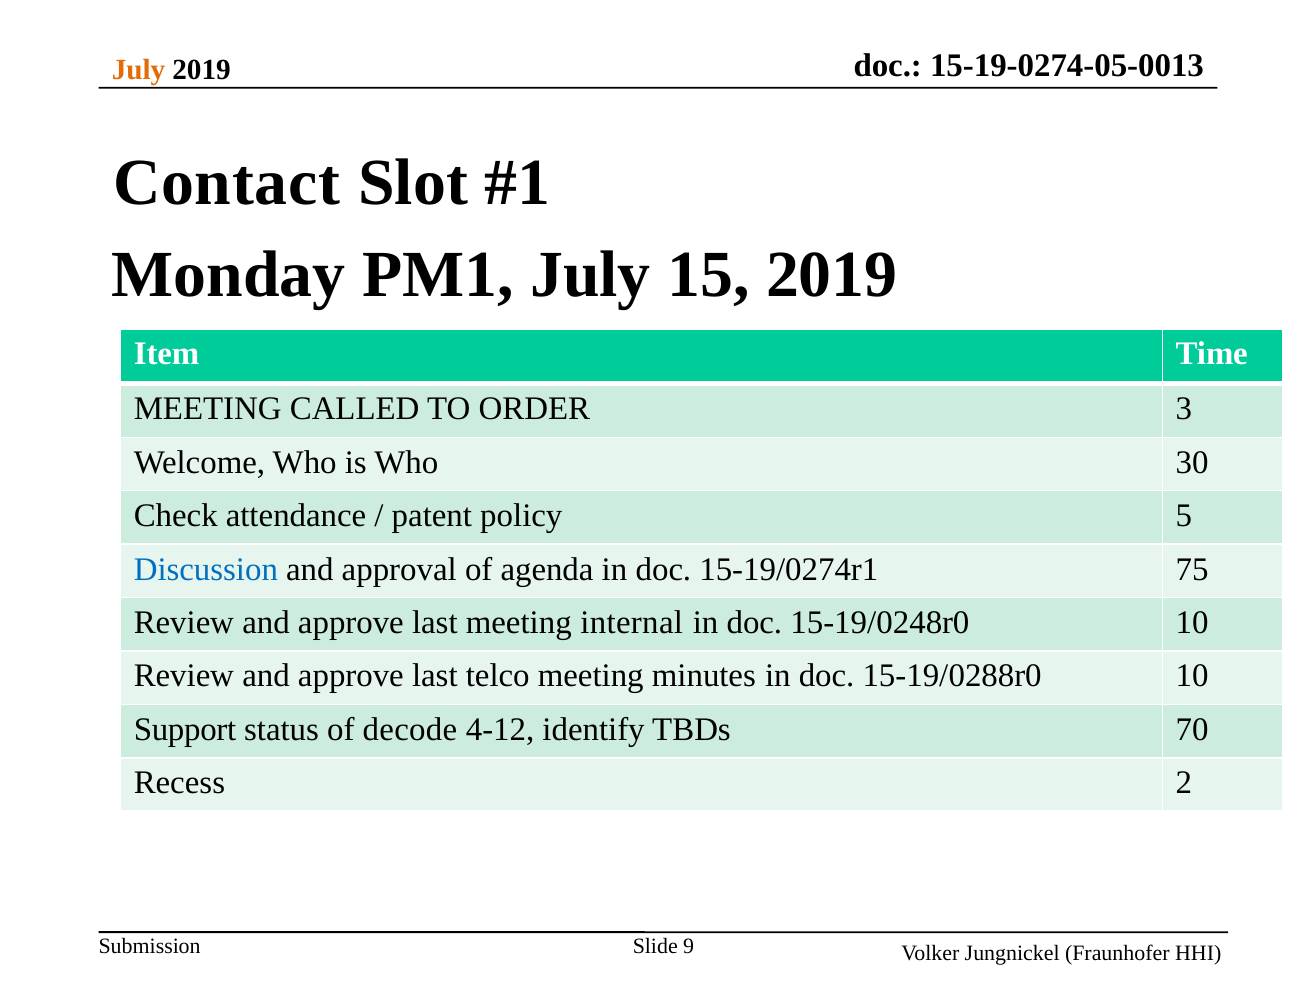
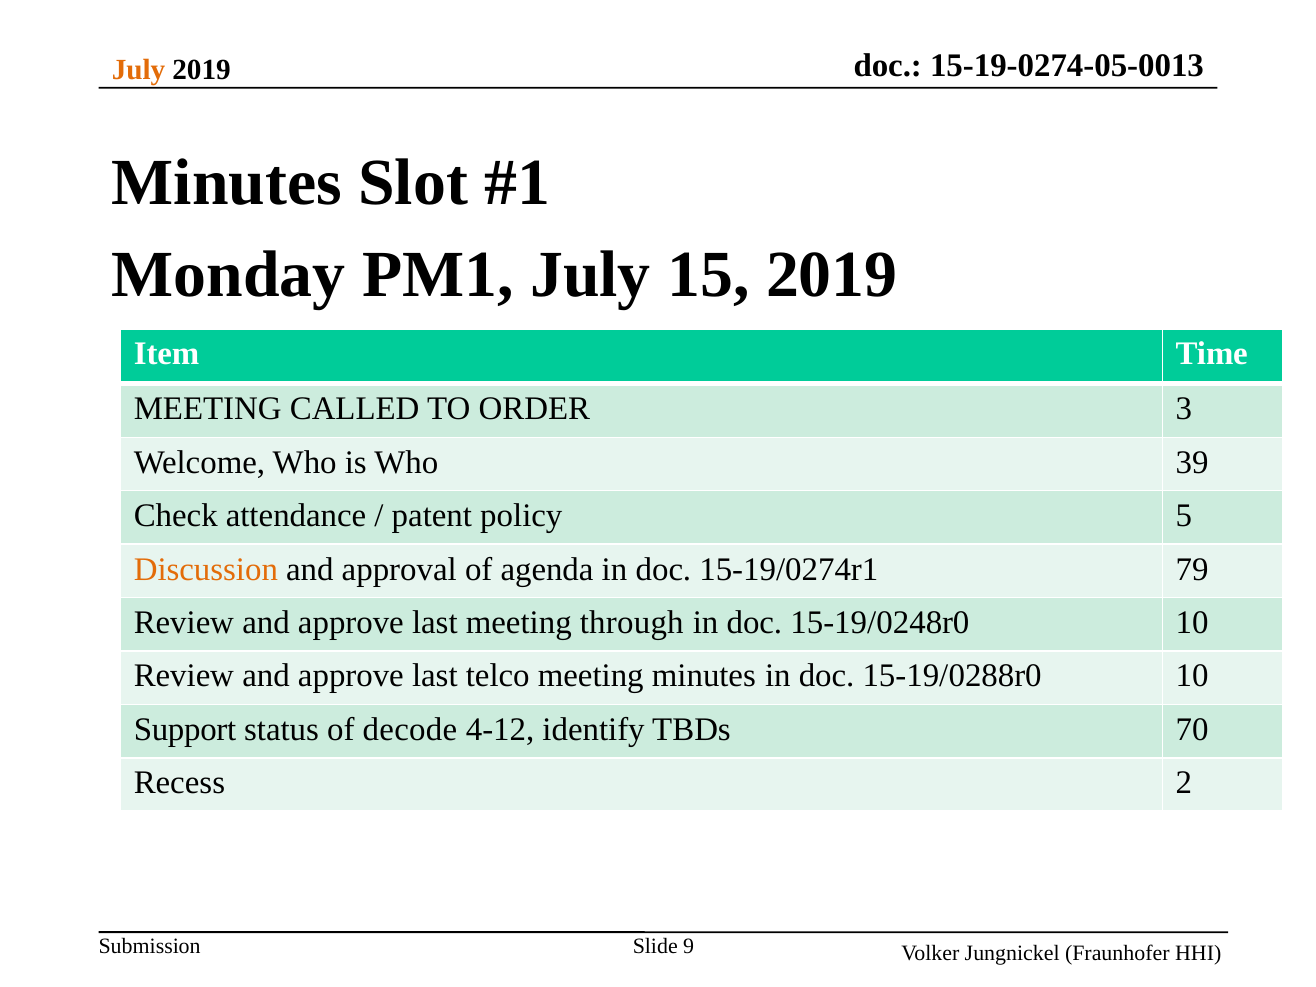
Contact: Contact -> Minutes (227, 182)
30: 30 -> 39 (1192, 462)
Discussion colour: blue -> orange (206, 569)
75: 75 -> 79 (1192, 569)
internal: internal -> through (632, 623)
